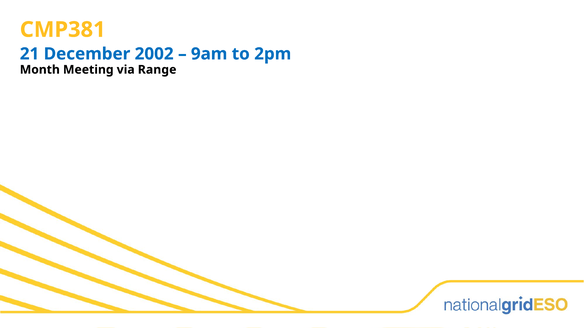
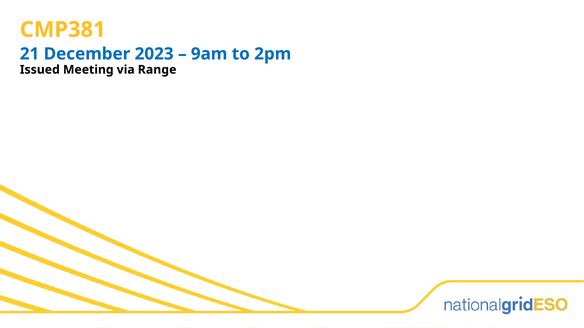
2002: 2002 -> 2023 (154, 54)
Month: Month -> Issued (40, 70)
